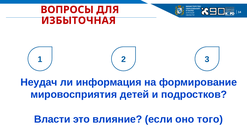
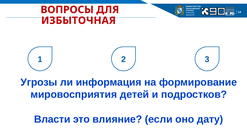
Неудач: Неудач -> Угрозы (39, 82)
того: того -> дату (210, 119)
